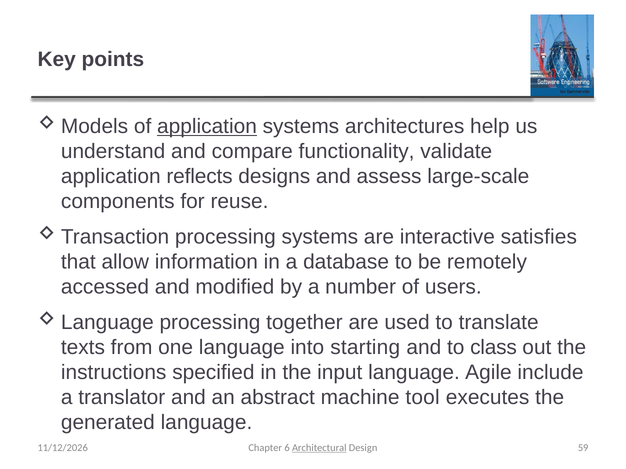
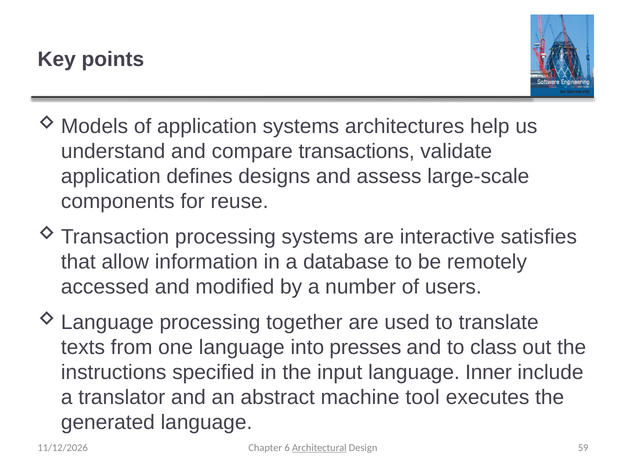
application underline: present -> none (207, 127)
functionality: functionality -> transactions (357, 152)
reflects: reflects -> defines (200, 177)
starting: starting -> presses (365, 348)
Agile: Agile -> Inner (489, 373)
